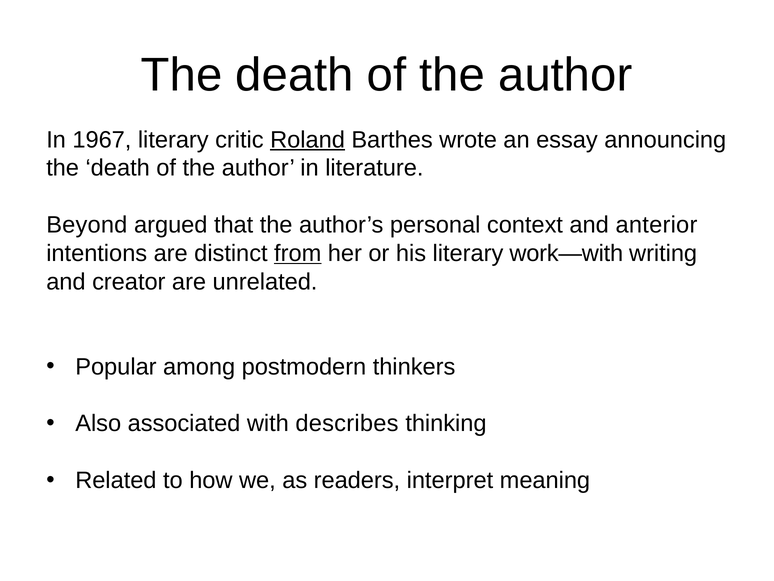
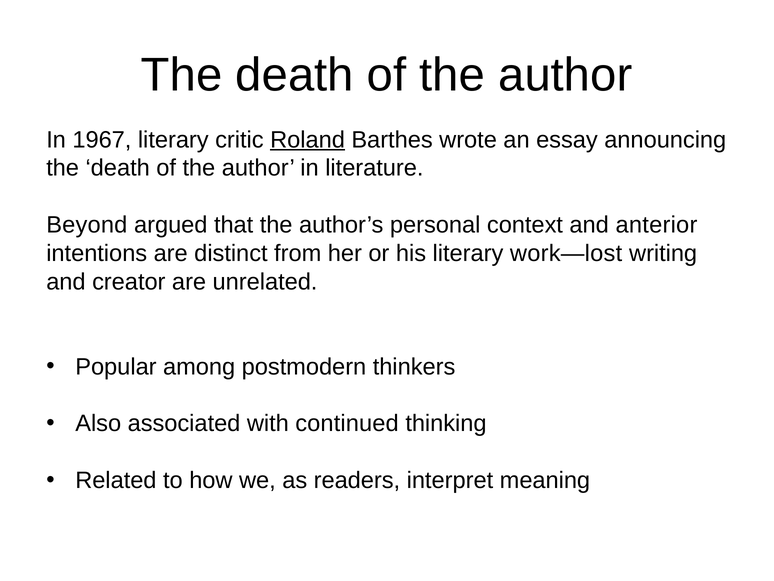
from underline: present -> none (298, 253)
work—with: work—with -> work—lost (566, 253)
describes: describes -> continued (347, 423)
